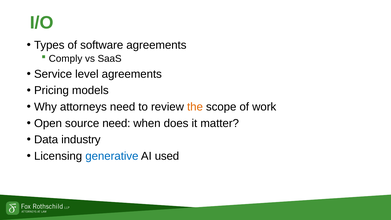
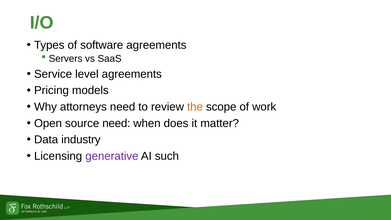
Comply: Comply -> Servers (66, 59)
generative colour: blue -> purple (112, 156)
used: used -> such (167, 156)
